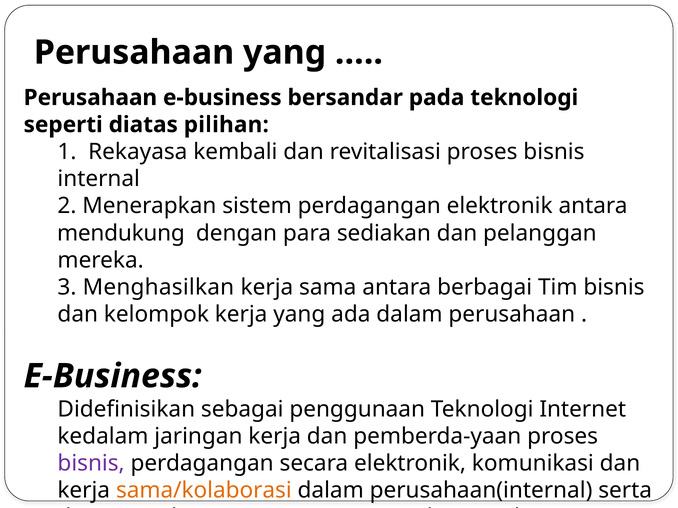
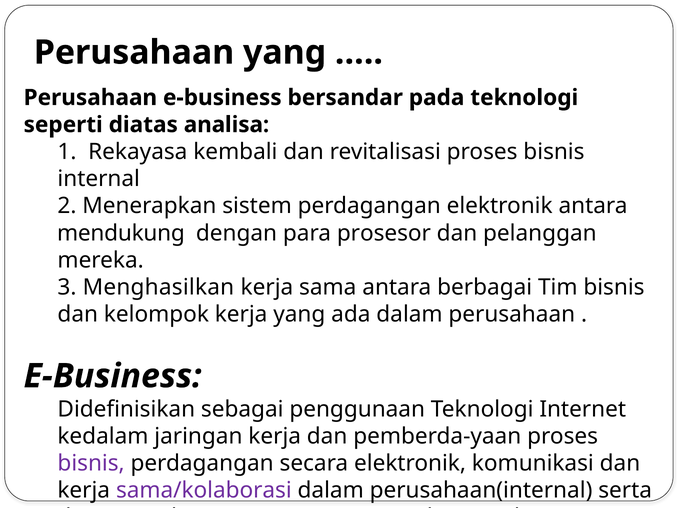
pilihan: pilihan -> analisa (226, 125)
sediakan: sediakan -> prosesor (384, 233)
sama/kolaborasi colour: orange -> purple (204, 491)
